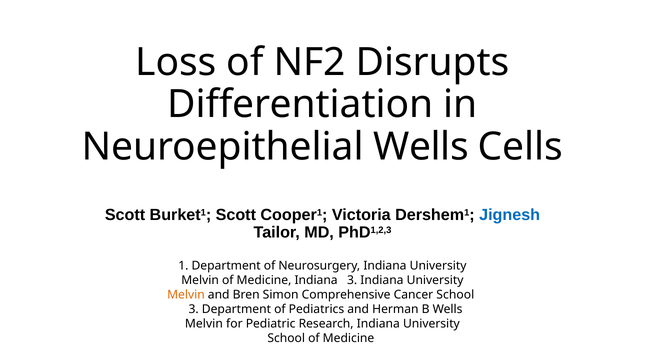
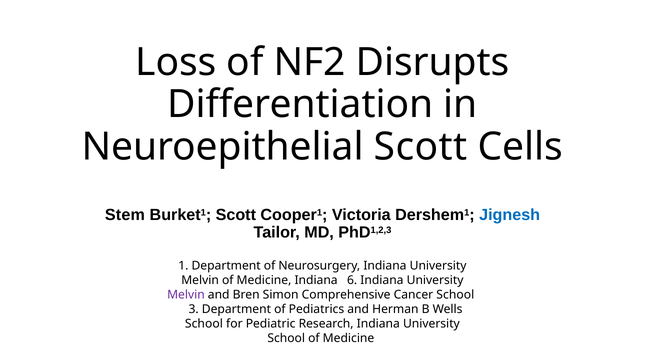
Neuroepithelial Wells: Wells -> Scott (421, 147)
Scott: Scott -> Stem (125, 215)
Indiana 3: 3 -> 6 (352, 280)
Melvin colour: orange -> purple (186, 295)
Melvin: Melvin -> School (204, 324)
